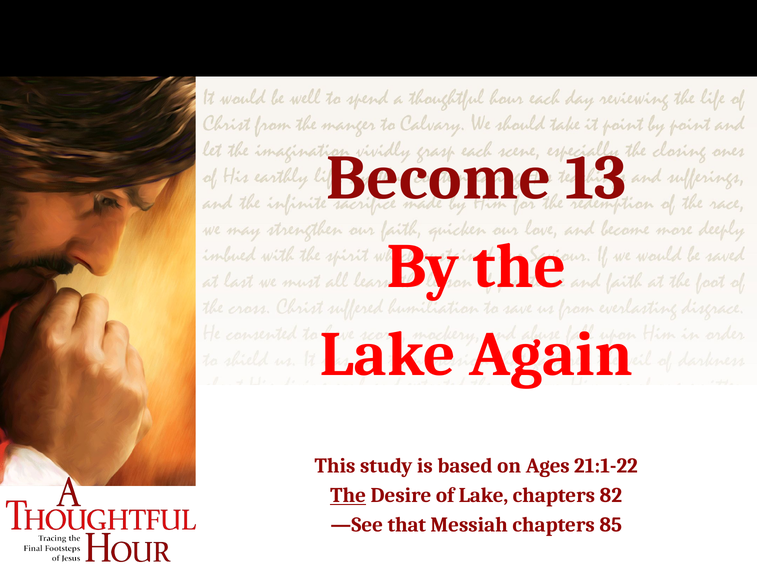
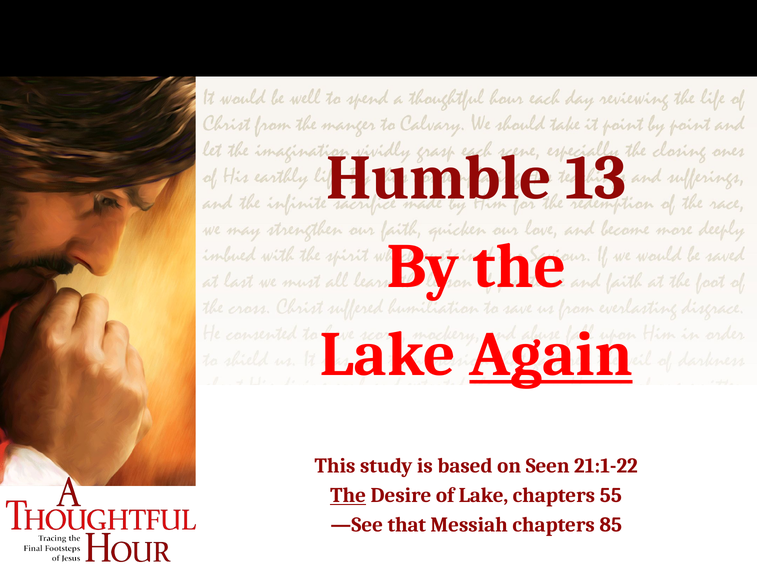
Become: Become -> Humble (439, 178)
Again underline: none -> present (551, 354)
Ages: Ages -> Seen (548, 466)
82: 82 -> 55 (611, 495)
